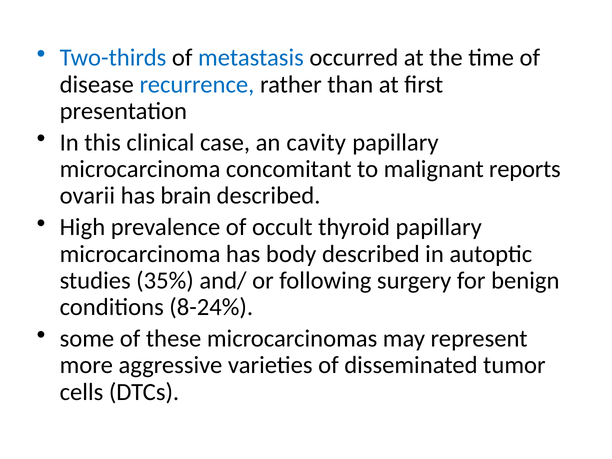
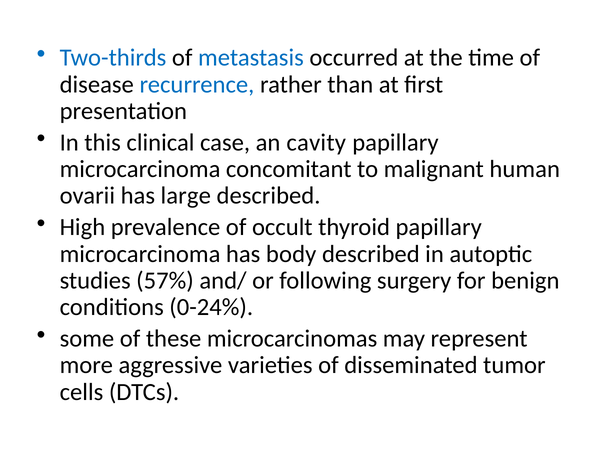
reports: reports -> human (525, 169)
brain: brain -> large (186, 196)
35%: 35% -> 57% (165, 281)
8-24%: 8-24% -> 0-24% (211, 307)
